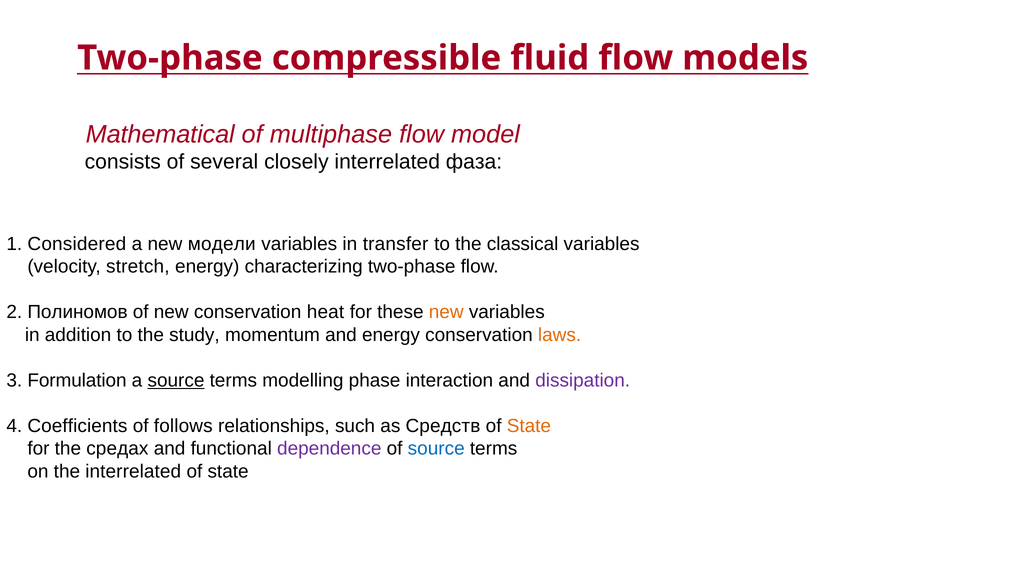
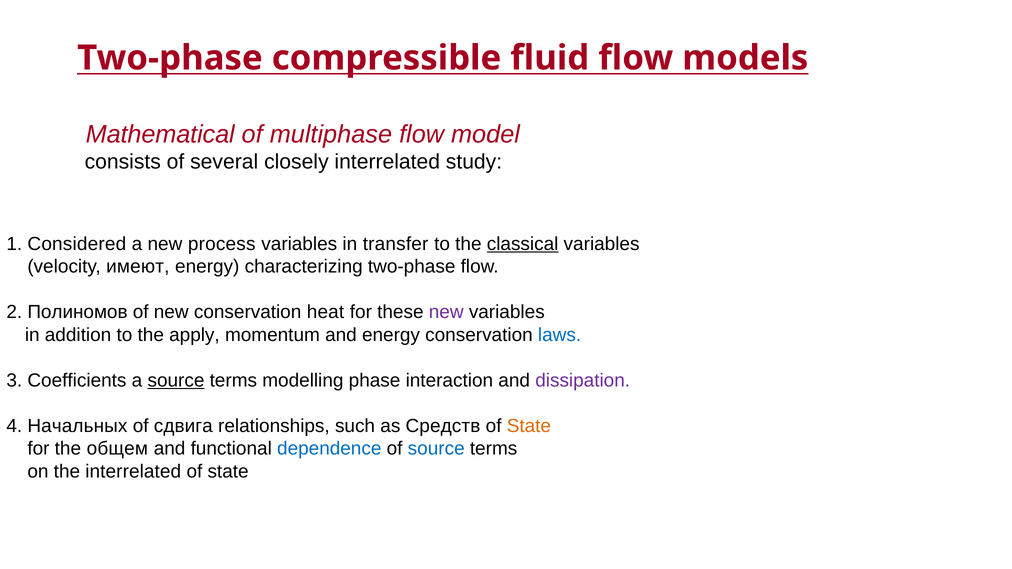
фаза: фаза -> study (474, 162)
модели: модели -> process (222, 244)
classical underline: none -> present (523, 244)
stretch: stretch -> имеют (138, 267)
new colour: orange -> purple (446, 312)
study: study -> apply (194, 335)
laws colour: orange -> blue (560, 335)
Formulation: Formulation -> Coefficients (77, 380)
Coefficients: Coefficients -> Начальных (77, 426)
follows: follows -> сдвига (183, 426)
средах: средах -> общем (117, 449)
dependence colour: purple -> blue (329, 449)
